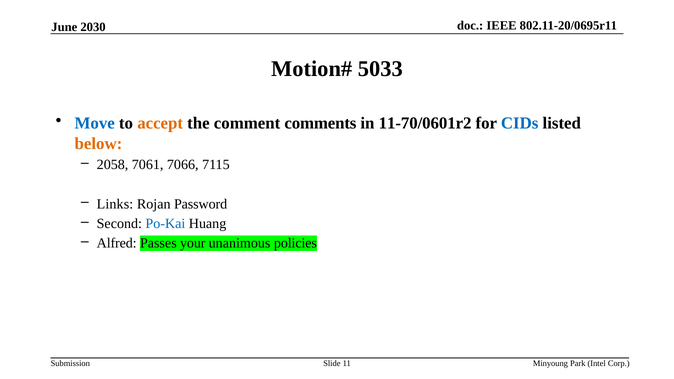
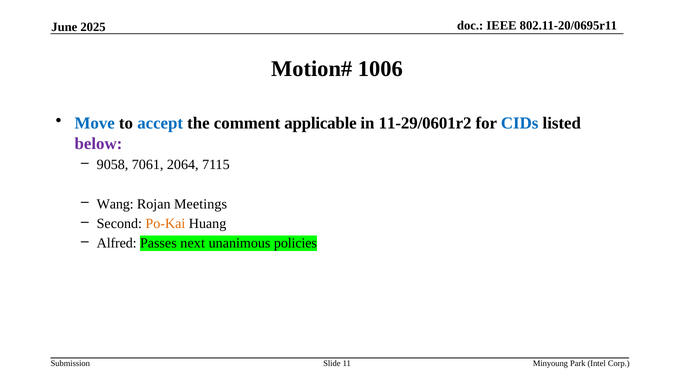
2030: 2030 -> 2025 (93, 27)
5033: 5033 -> 1006 (380, 69)
accept colour: orange -> blue (160, 123)
comments: comments -> applicable (320, 123)
11-70/0601r2: 11-70/0601r2 -> 11-29/0601r2 (425, 123)
below colour: orange -> purple (98, 144)
2058: 2058 -> 9058 (113, 165)
7066: 7066 -> 2064 (183, 165)
Links: Links -> Wang (115, 204)
Password: Password -> Meetings (201, 204)
Po-Kai colour: blue -> orange (165, 224)
your: your -> next (193, 243)
